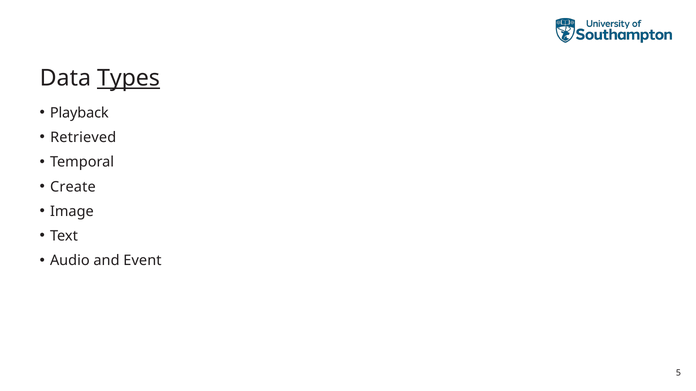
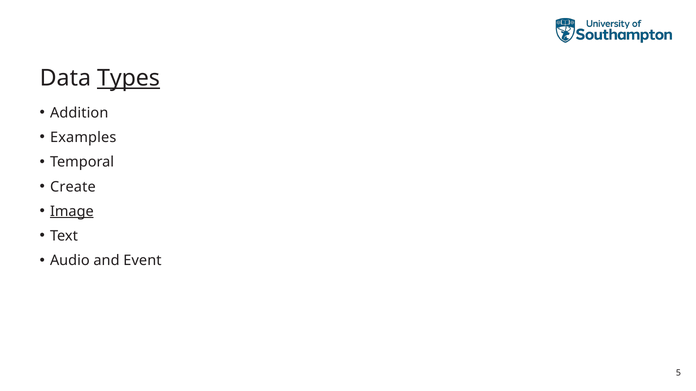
Playback: Playback -> Addition (79, 113)
Retrieved: Retrieved -> Examples (83, 138)
Image underline: none -> present (72, 212)
